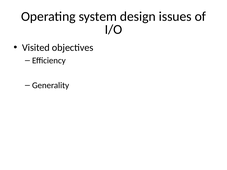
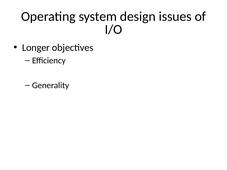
Visited: Visited -> Longer (36, 48)
